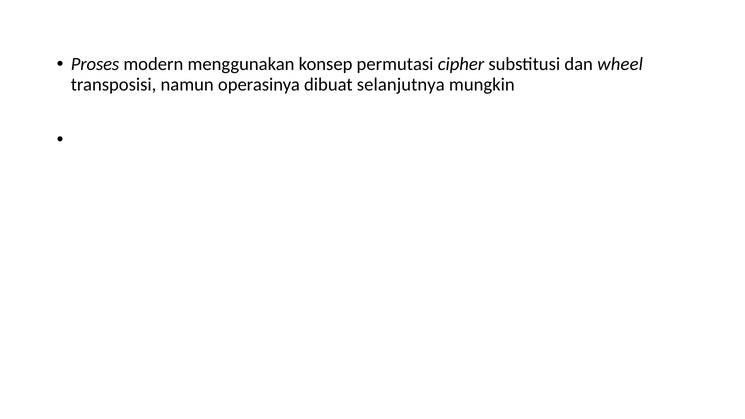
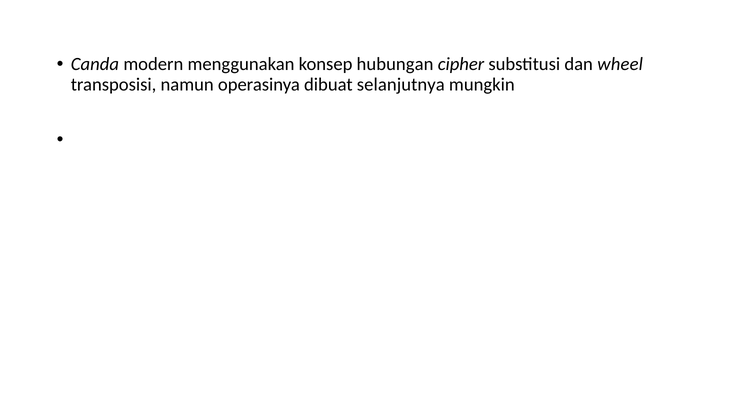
Proses: Proses -> Canda (95, 64)
permutasi: permutasi -> hubungan (395, 64)
